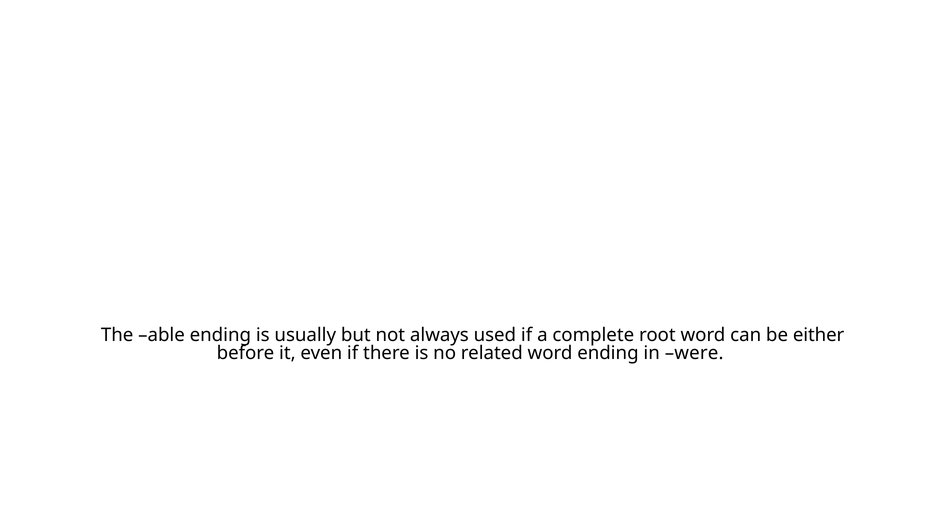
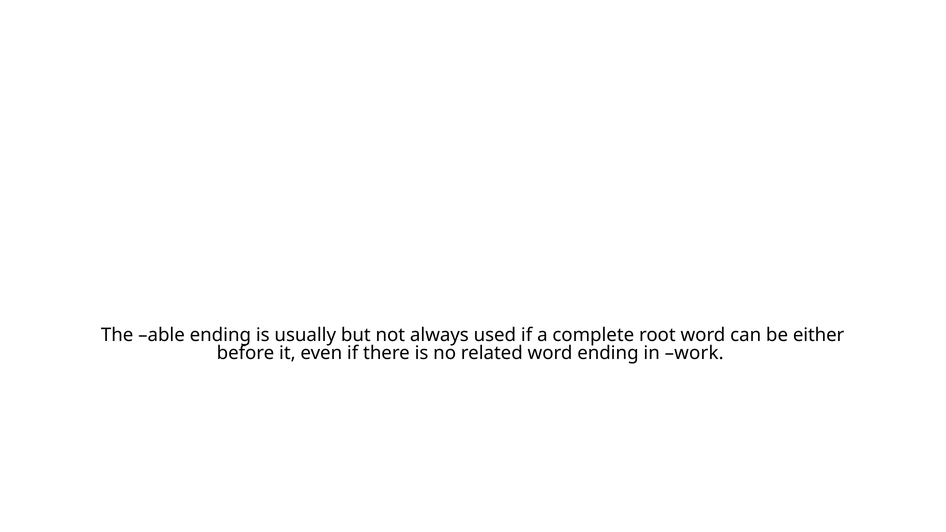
were: were -> work (694, 353)
